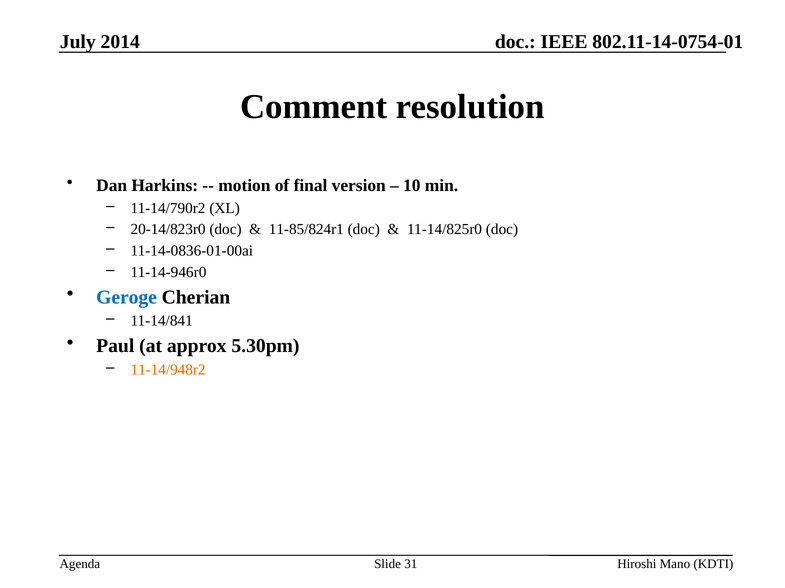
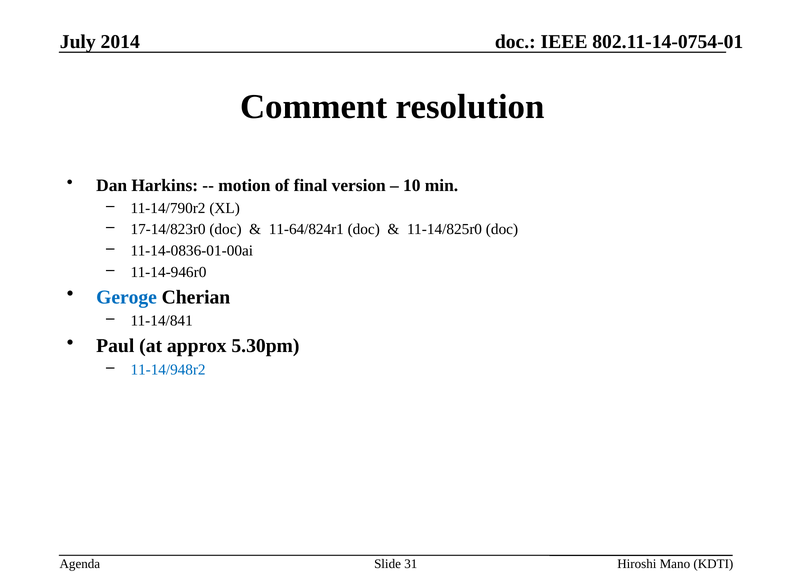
20-14/823r0: 20-14/823r0 -> 17-14/823r0 (168, 230)
11-85/824r1: 11-85/824r1 -> 11-64/824r1 (306, 230)
11-14/948r2 colour: orange -> blue (168, 370)
